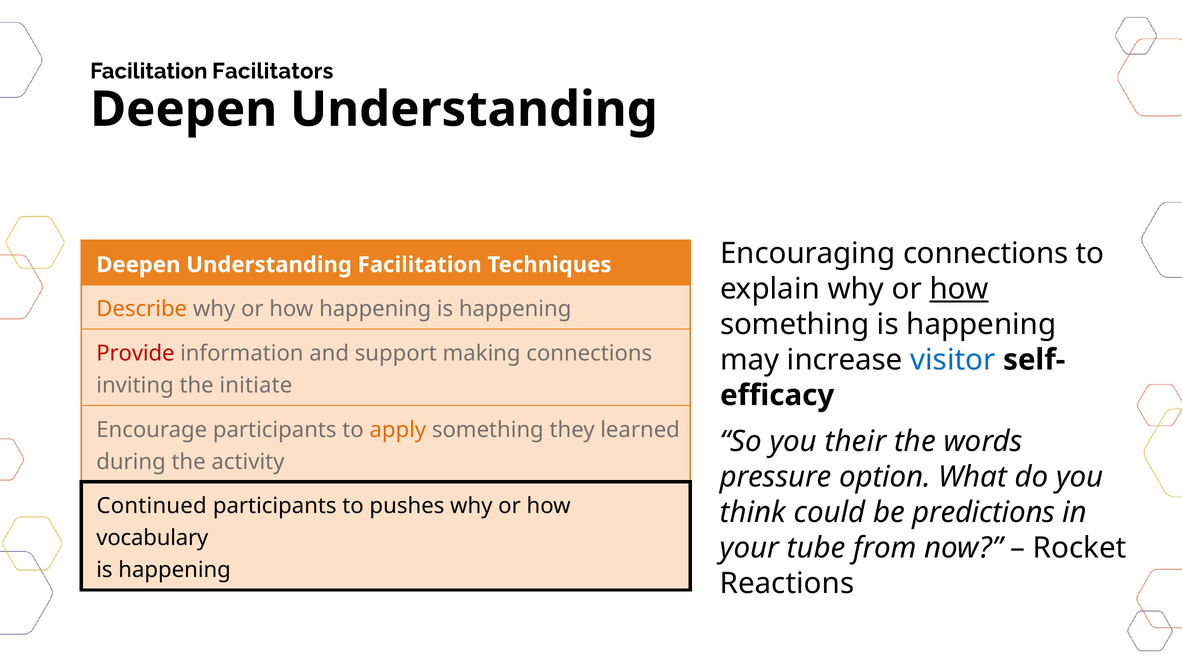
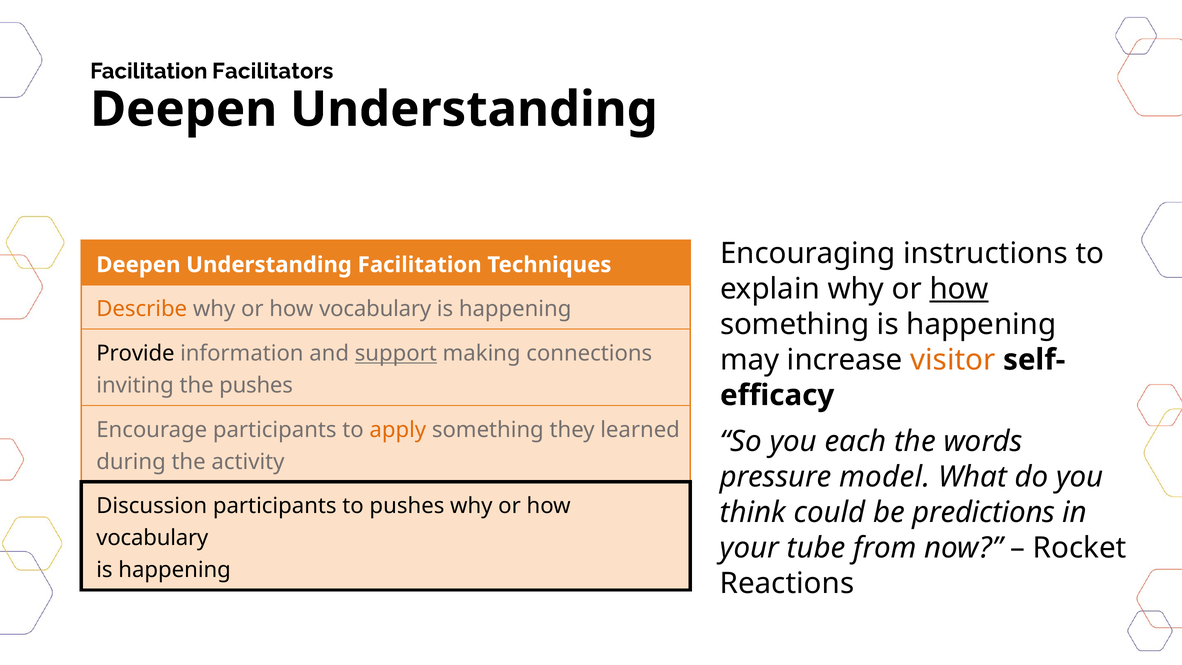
Encouraging connections: connections -> instructions (985, 253)
happening: happening -> vocabulary (375, 309)
Provide colour: red -> black (135, 353)
support underline: none -> present (396, 353)
visitor colour: blue -> orange (953, 360)
the initiate: initiate -> pushes (256, 385)
their: their -> each (856, 441)
option: option -> model (885, 477)
Continued: Continued -> Discussion (152, 506)
